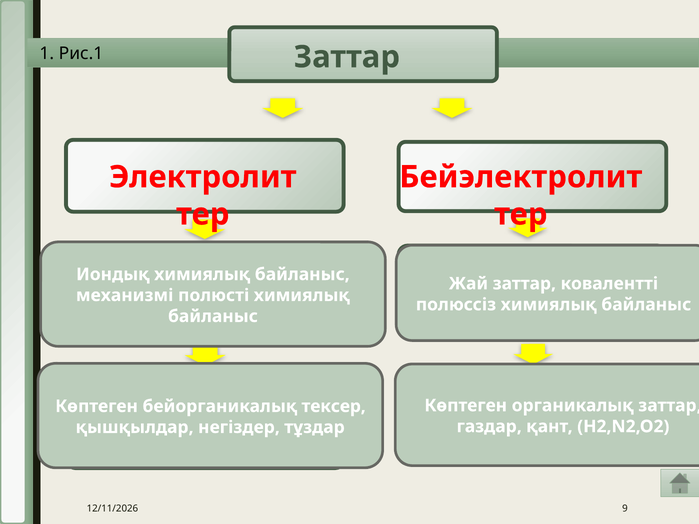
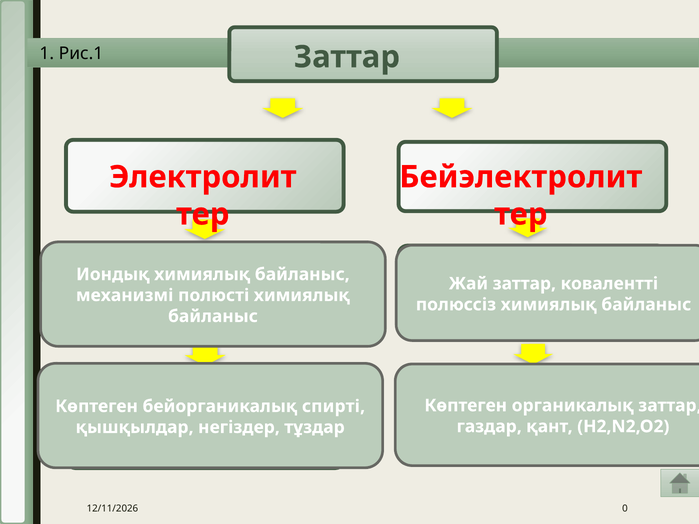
тексер: тексер -> спирті (334, 406)
9: 9 -> 0 (625, 509)
